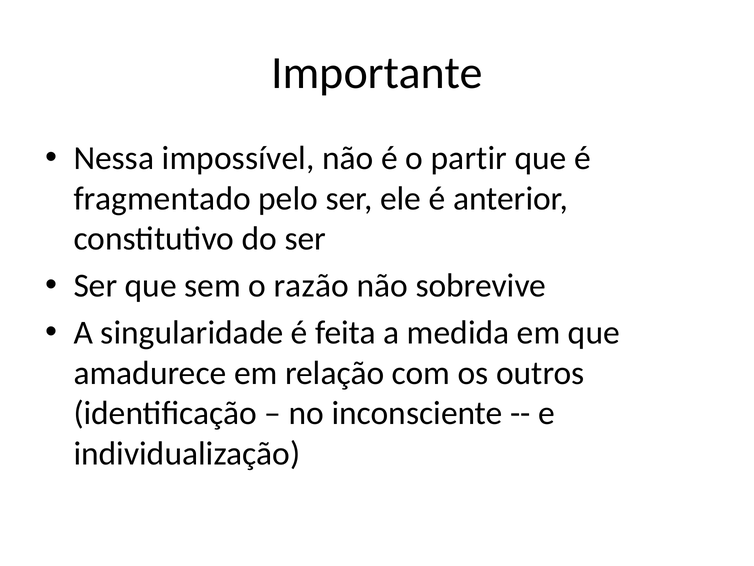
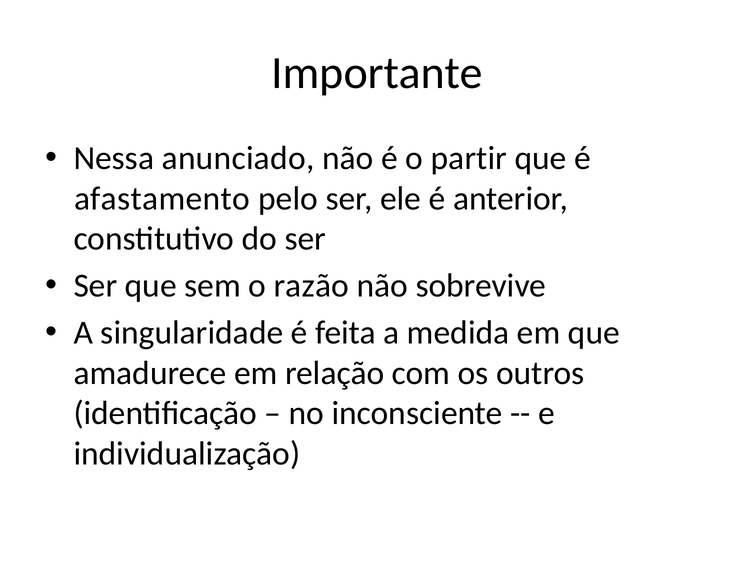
impossível: impossível -> anunciado (238, 158)
fragmentado: fragmentado -> afastamento (162, 198)
